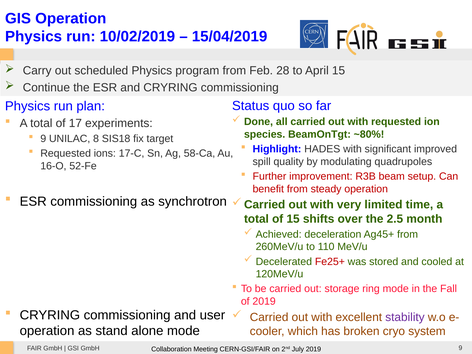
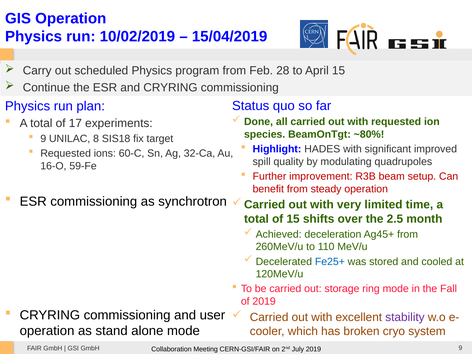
17-C: 17-C -> 60-C (132, 153)
58-Ca: 58-Ca -> 32-Ca (200, 153)
52-Fe: 52-Fe -> 59-Fe (83, 166)
Fe25+ colour: red -> blue (330, 262)
